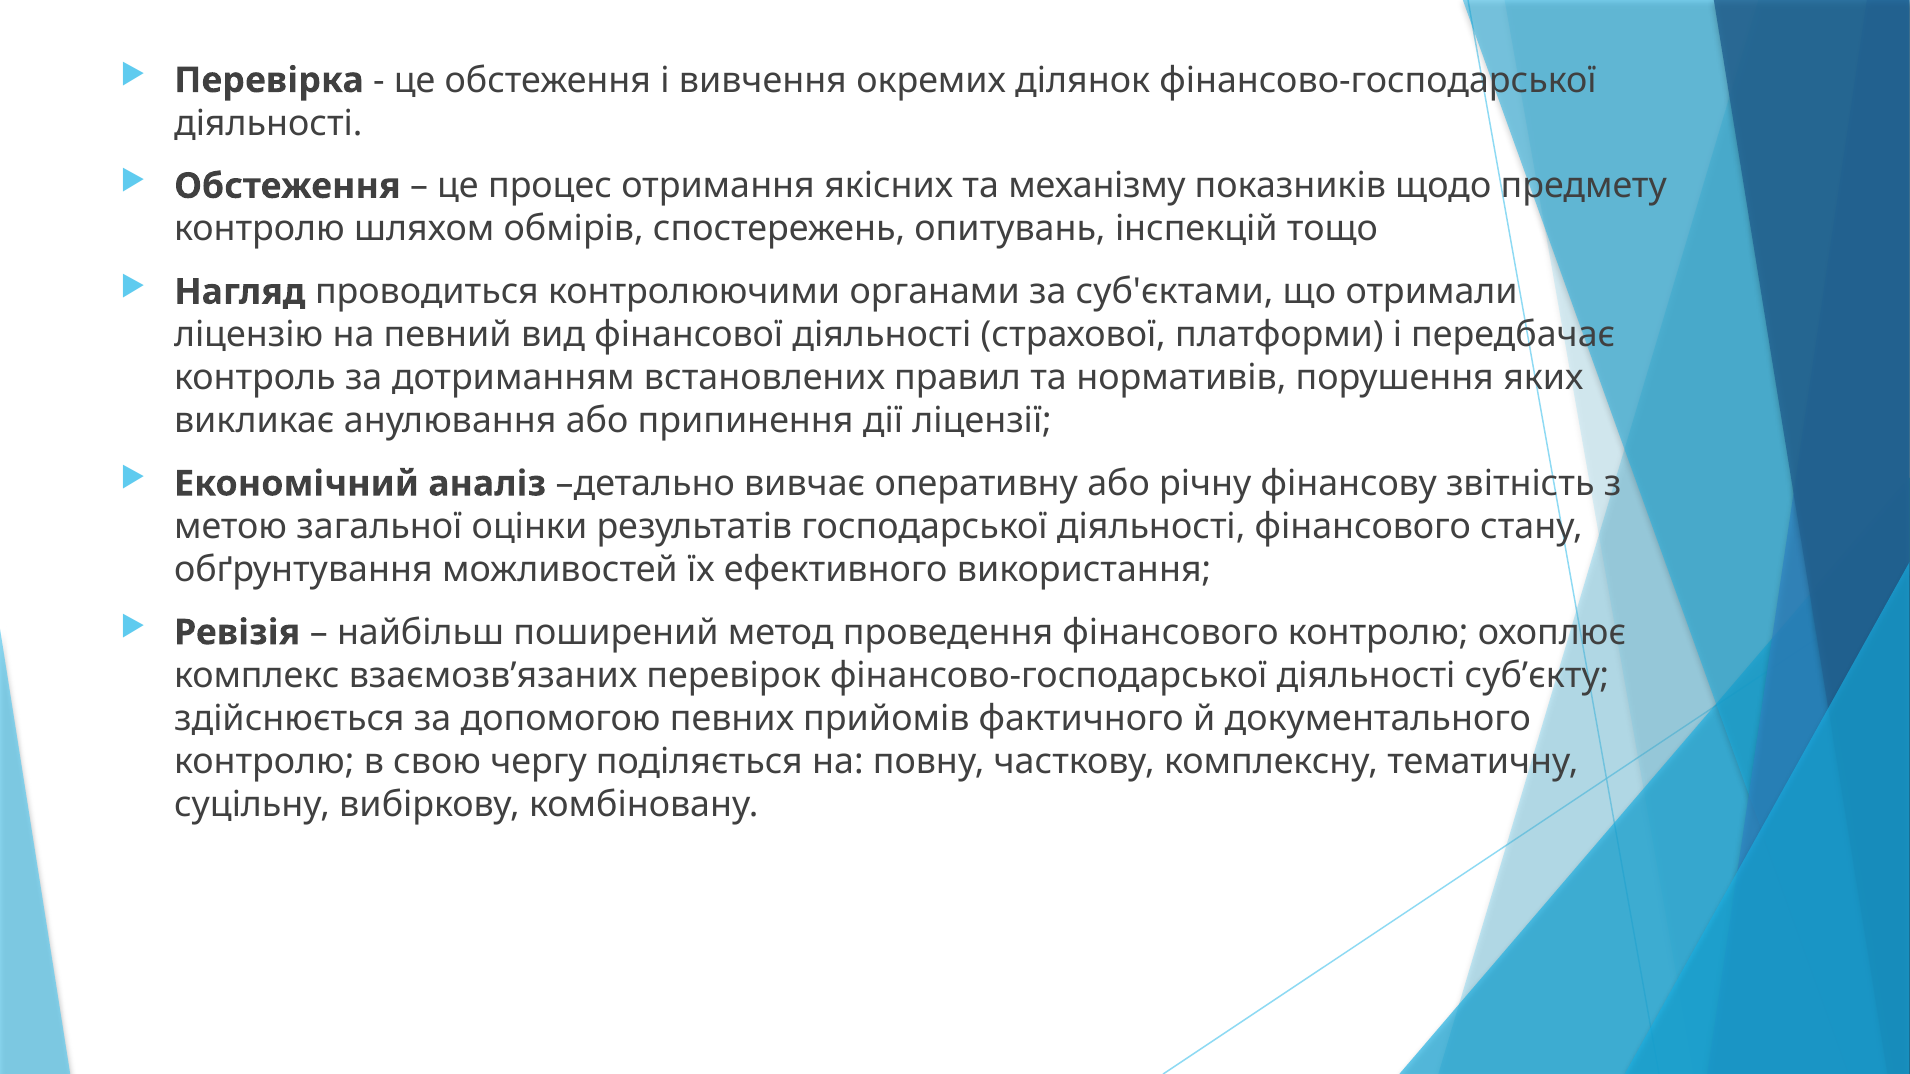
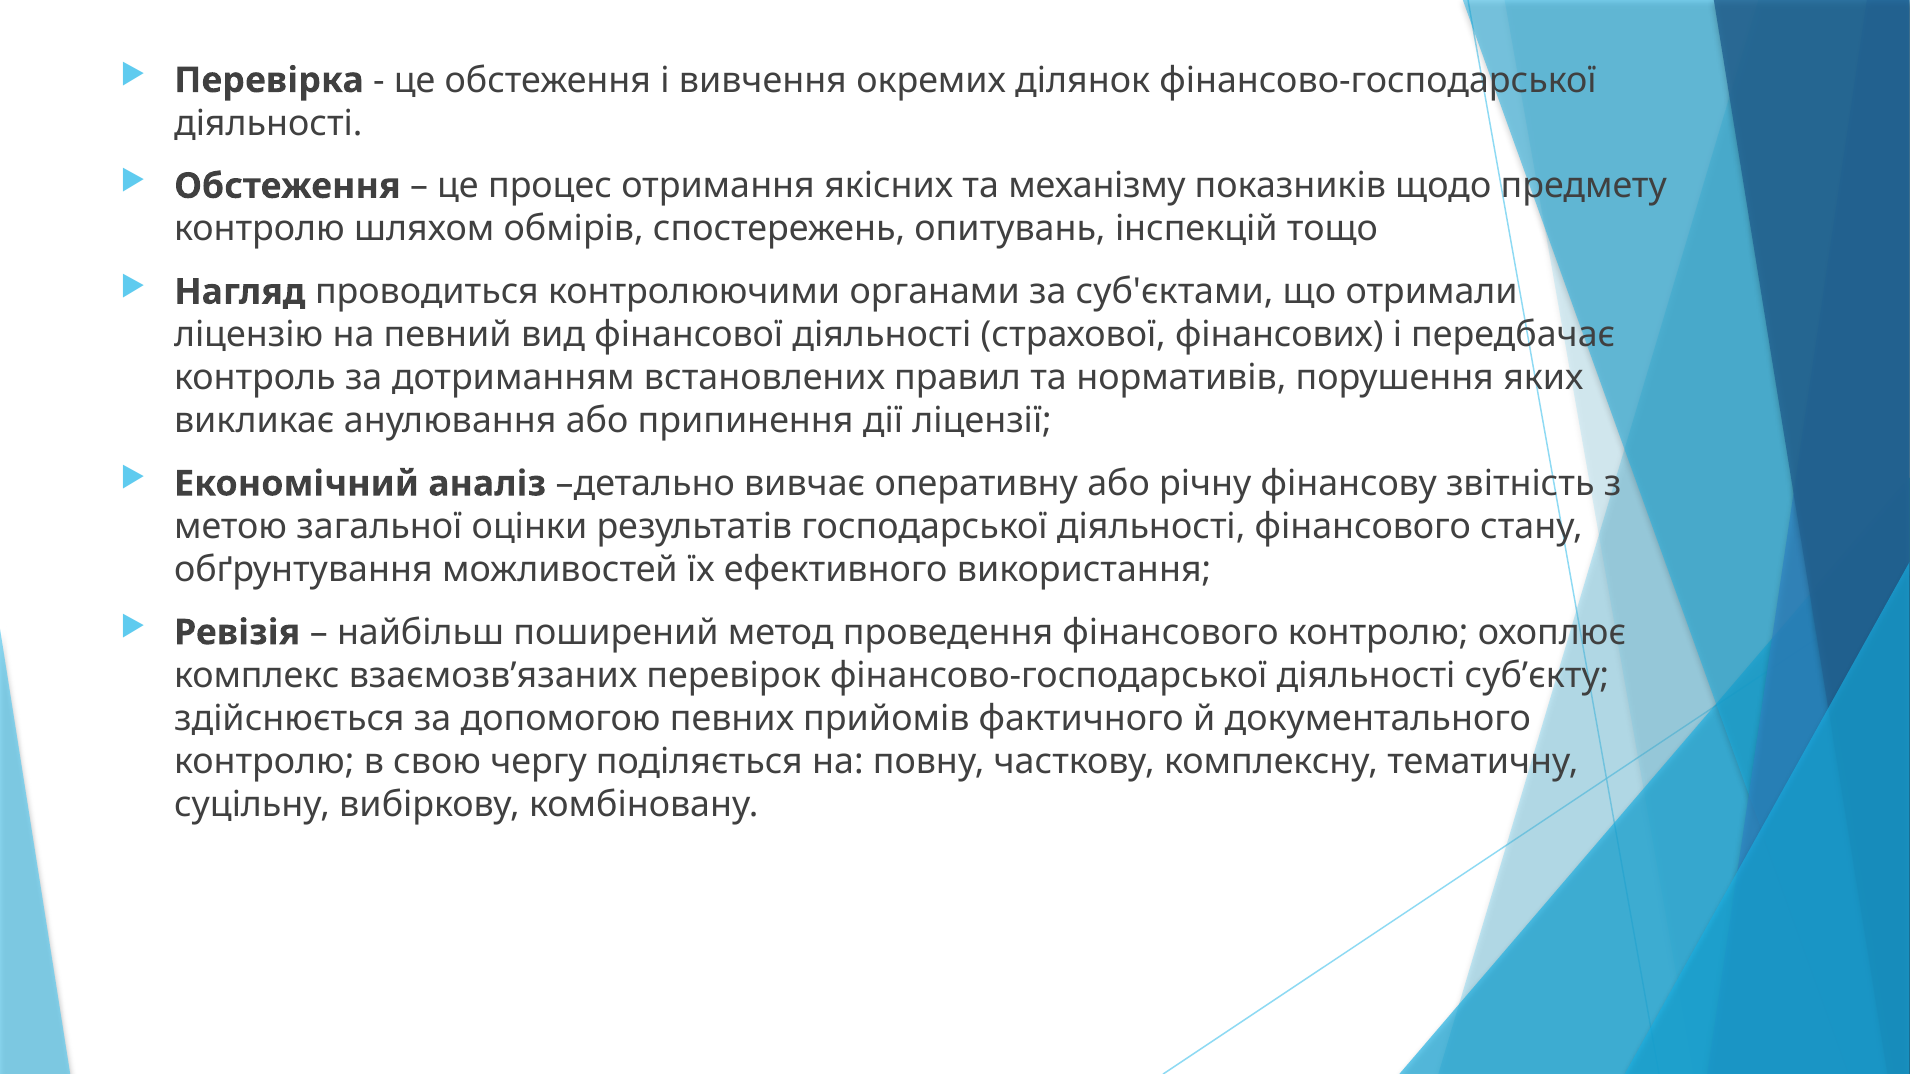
платформи: платформи -> фінансових (1279, 335)
